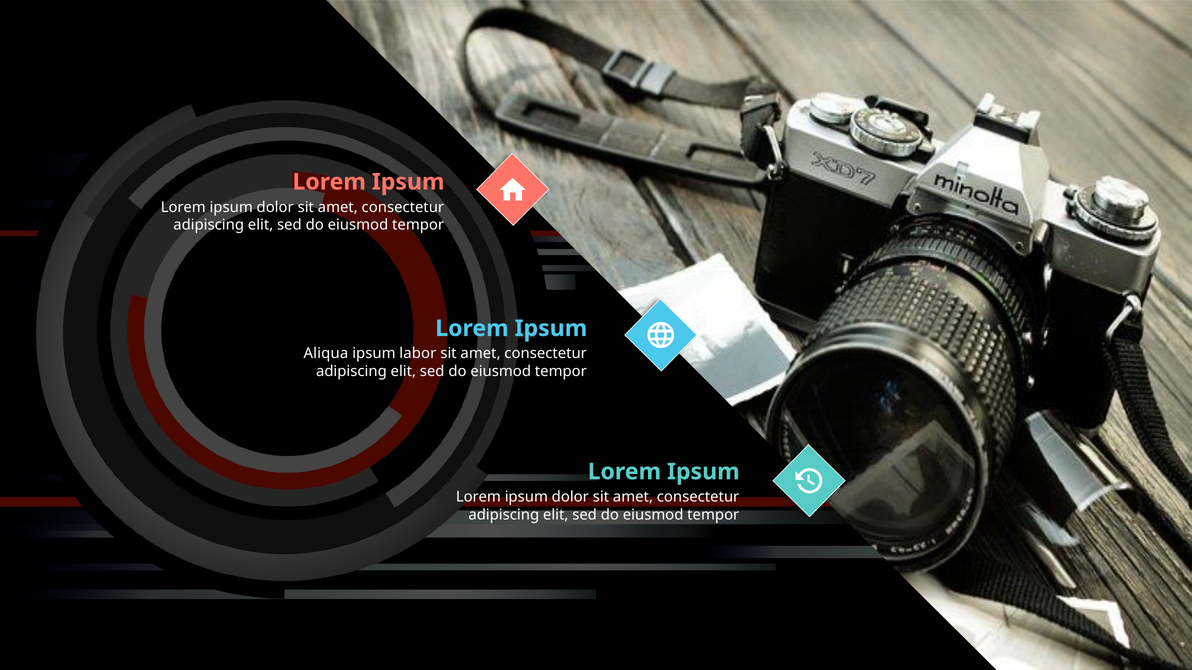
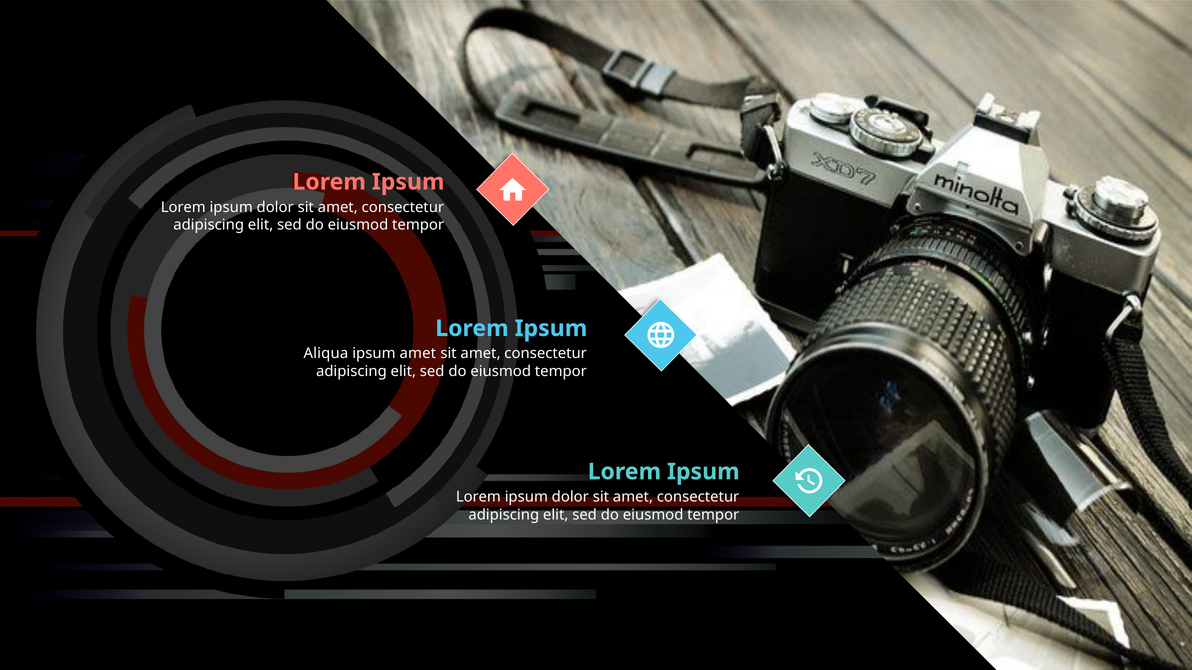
ipsum labor: labor -> amet (418, 354)
